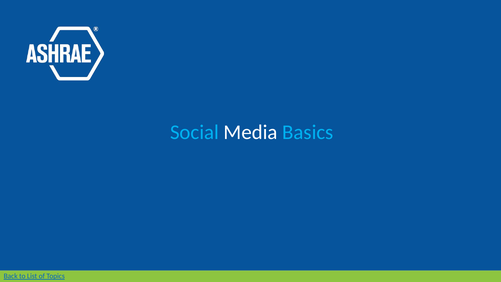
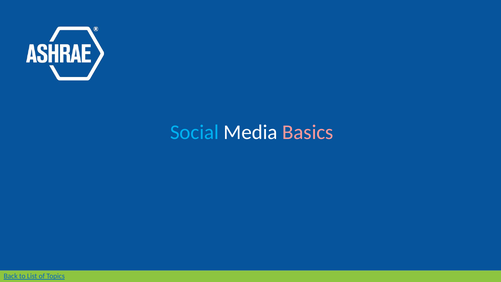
Basics colour: light blue -> pink (308, 132)
